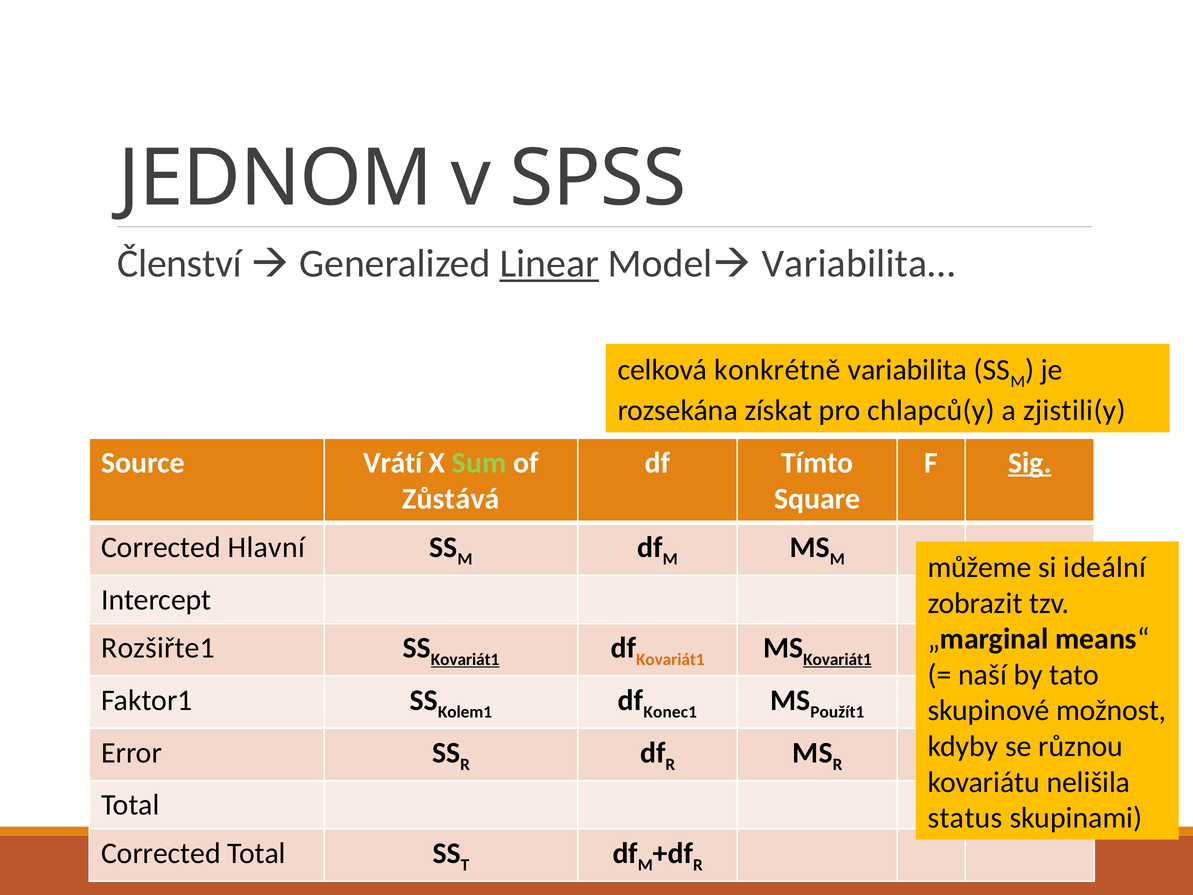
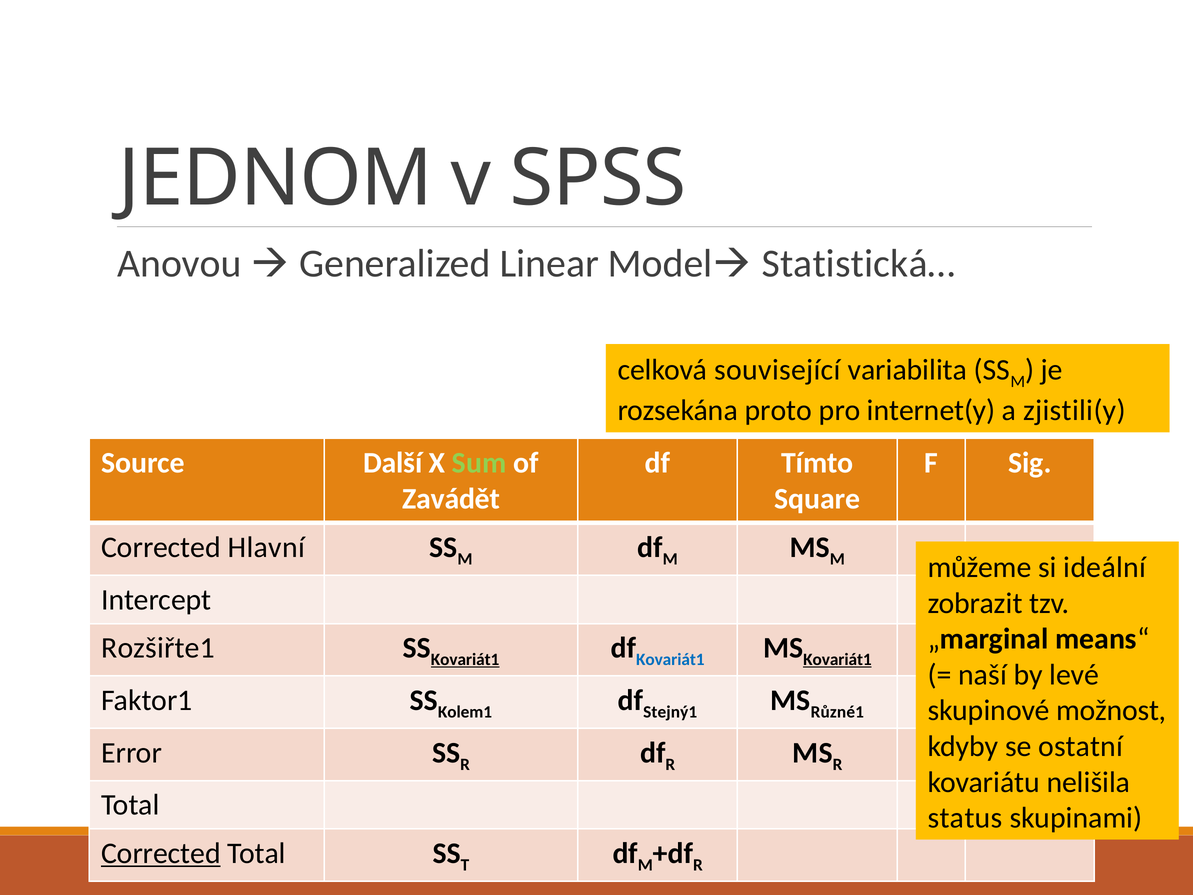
Členství: Členství -> Anovou (179, 264)
Linear underline: present -> none (549, 264)
Variabilita…: Variabilita… -> Statistická… (858, 264)
konkrétně: konkrétně -> související (777, 370)
získat: získat -> proto (778, 411)
chlapců(y: chlapců(y -> internet(y (931, 411)
Vrátí: Vrátí -> Další (393, 463)
Sig underline: present -> none (1030, 463)
Zůstává: Zůstává -> Zavádět (451, 499)
Kovariát1 colour: orange -> blue (670, 660)
tato: tato -> levé (1074, 675)
Konec1: Konec1 -> Stejný1 (670, 712)
Použít1: Použít1 -> Různé1 (837, 712)
různou: různou -> ostatní (1081, 746)
Corrected underline: none -> present (161, 853)
